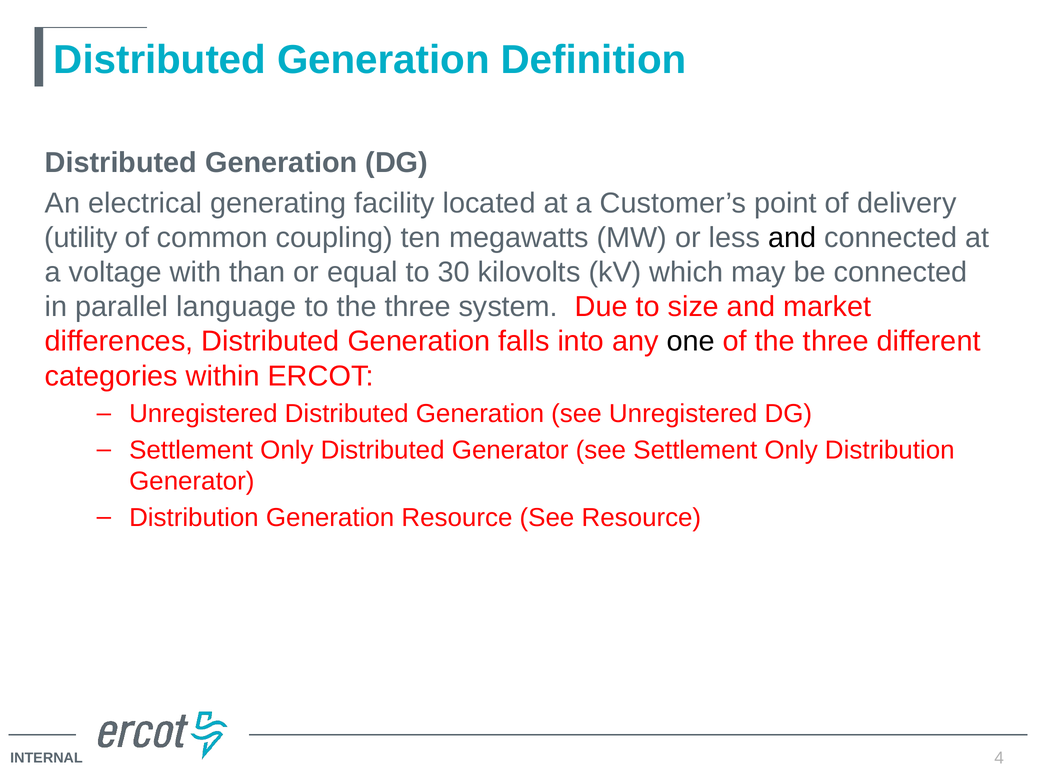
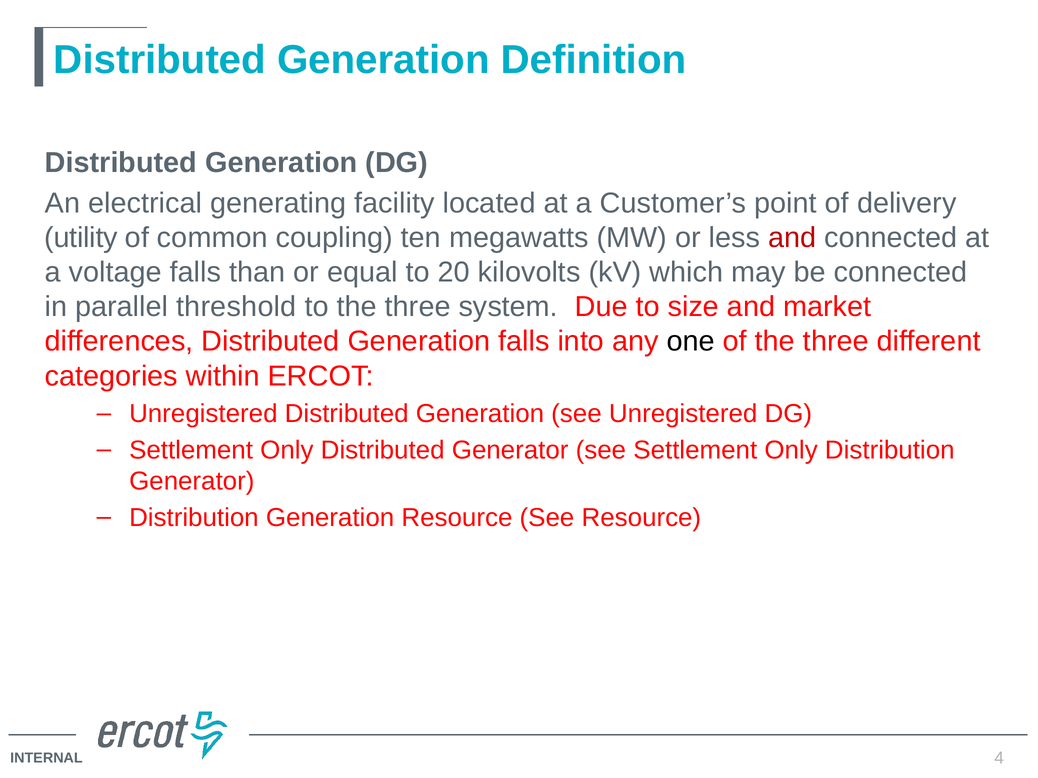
and colour: black -> red (792, 238)
voltage with: with -> falls (196, 272)
30: 30 -> 20 (454, 272)
language: language -> threshold (236, 307)
